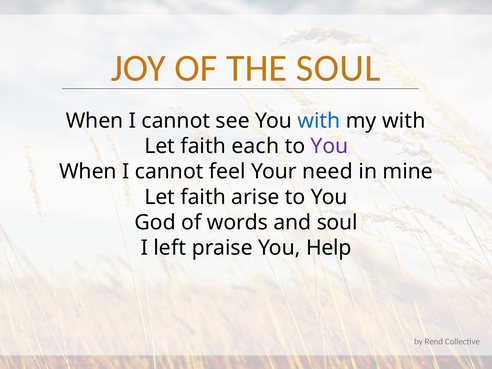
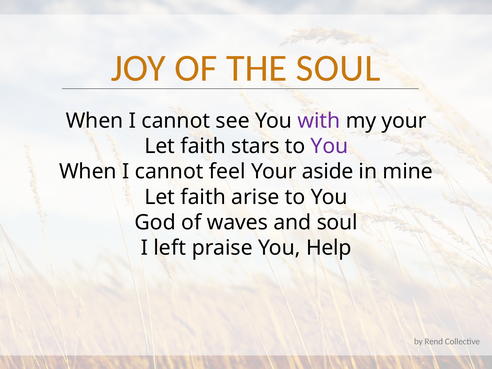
with colour: blue -> purple (319, 121)
my with: with -> your (404, 121)
each: each -> stars (255, 146)
need: need -> aside (328, 172)
words: words -> waves (237, 223)
